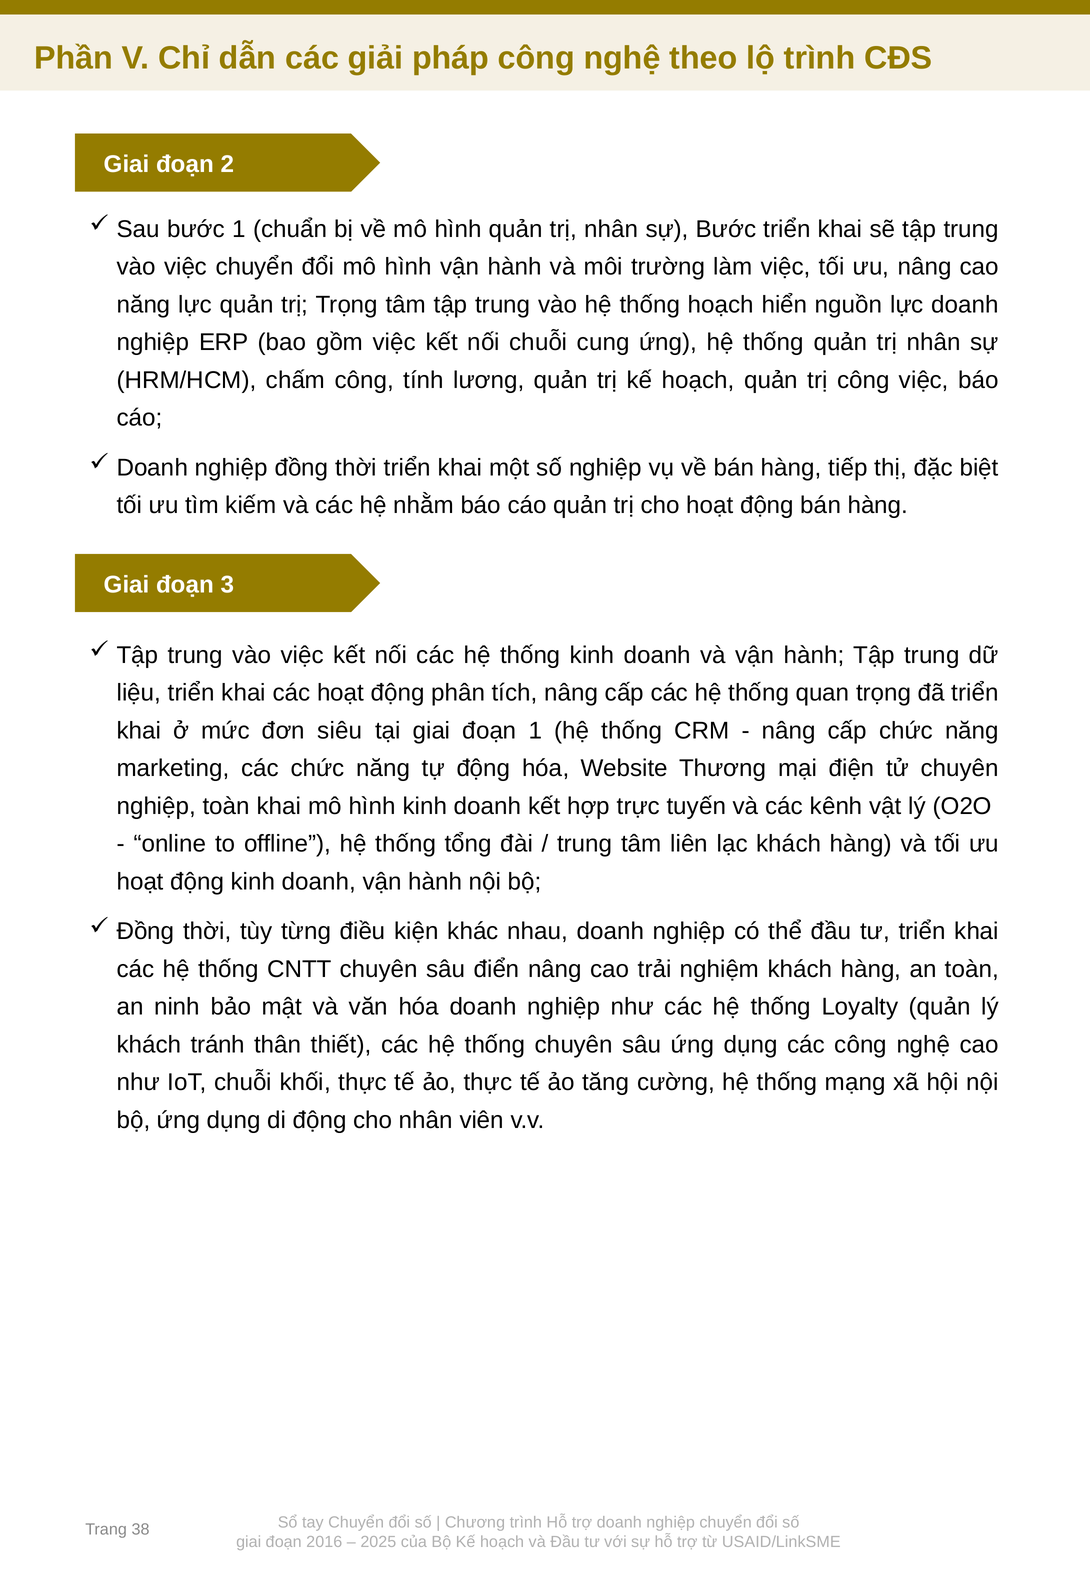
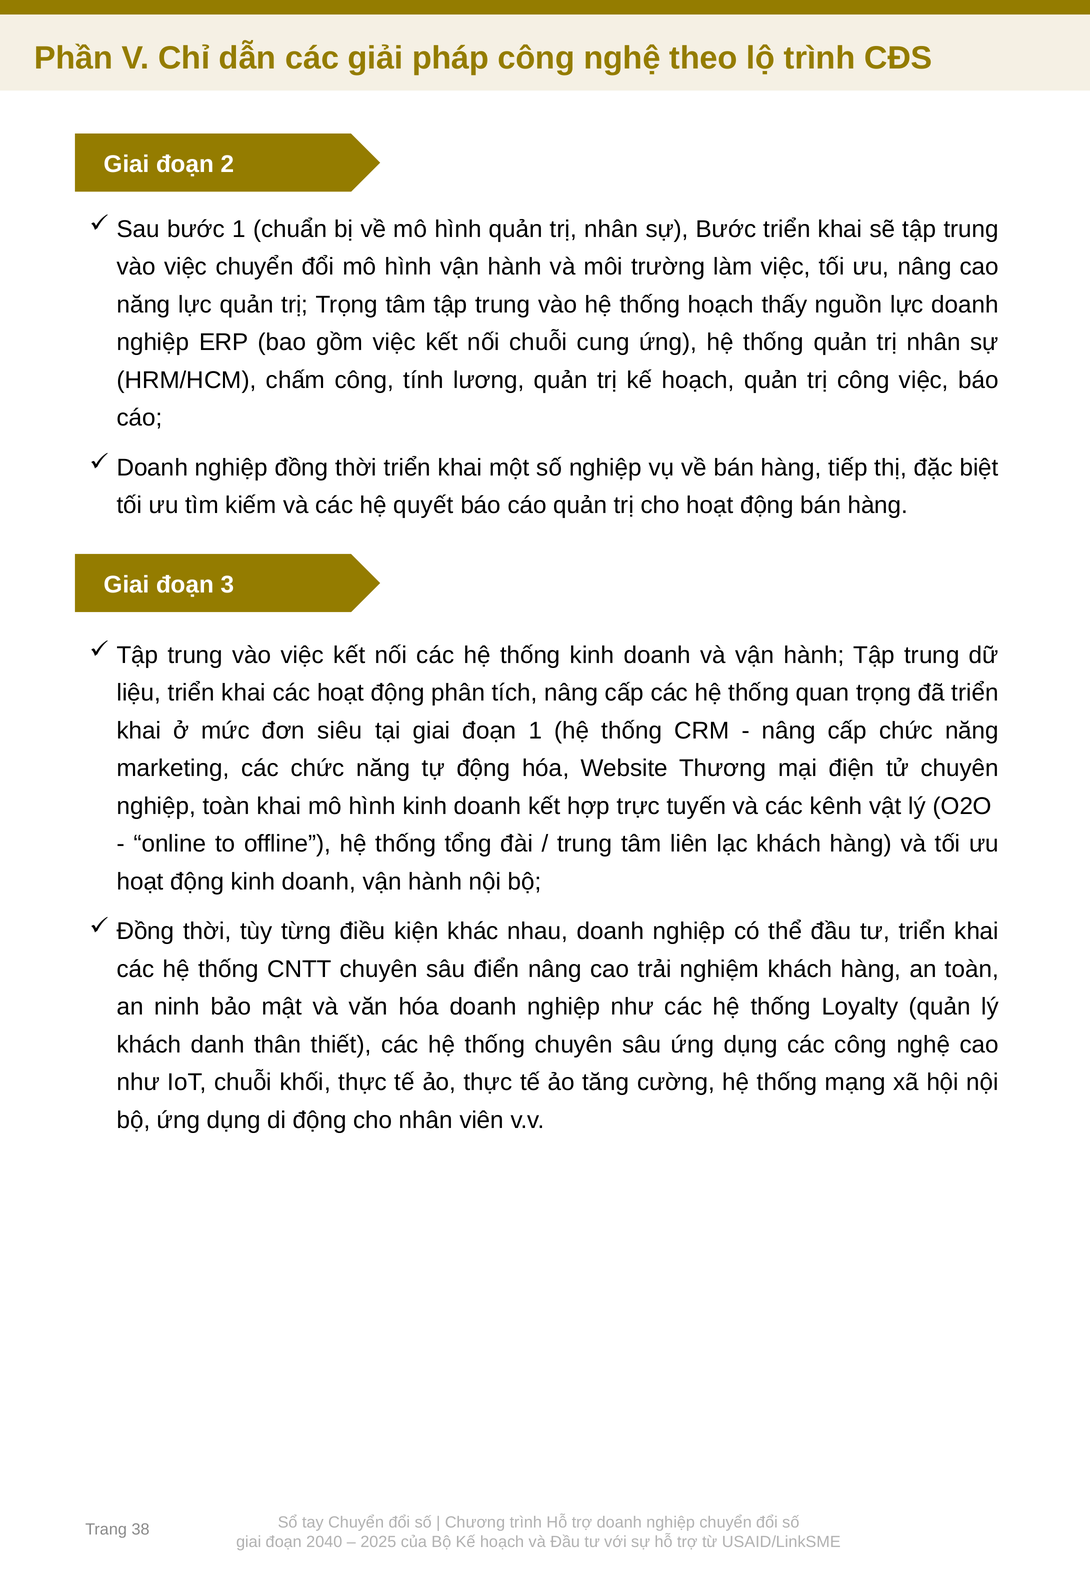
hiển: hiển -> thấy (784, 305)
nhằm: nhằm -> quyết (424, 506)
tránh: tránh -> danh (218, 1045)
2016: 2016 -> 2040 (324, 1542)
